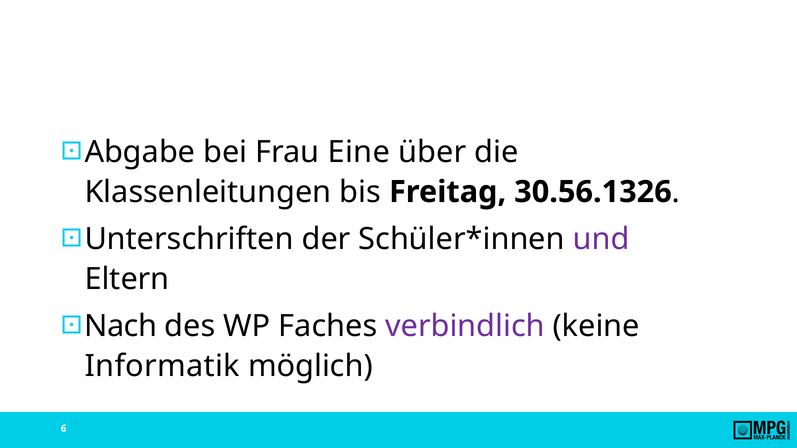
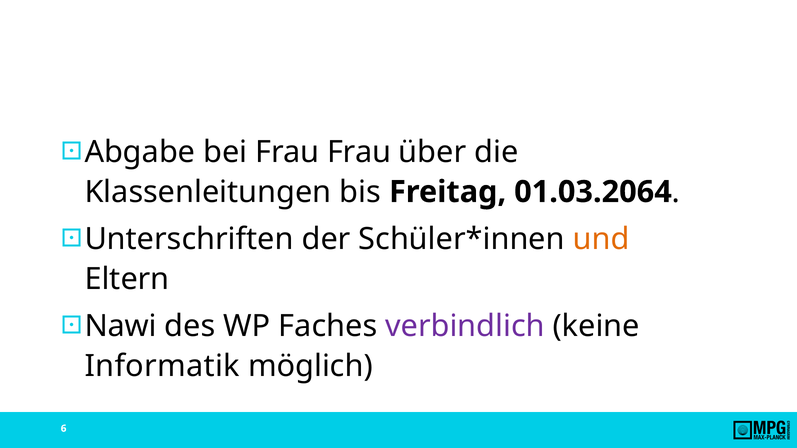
Frau Eine: Eine -> Frau (359, 152)
30.56.1326: 30.56.1326 -> 01.03.2064 (593, 192)
und colour: purple -> orange (601, 239)
Nach: Nach -> Nawi (121, 326)
